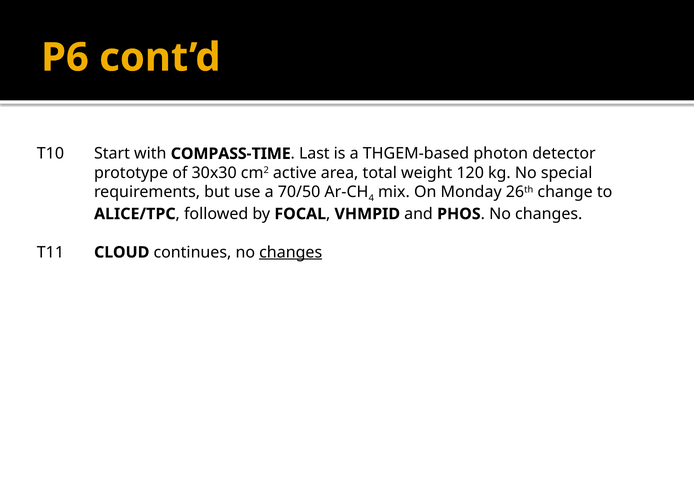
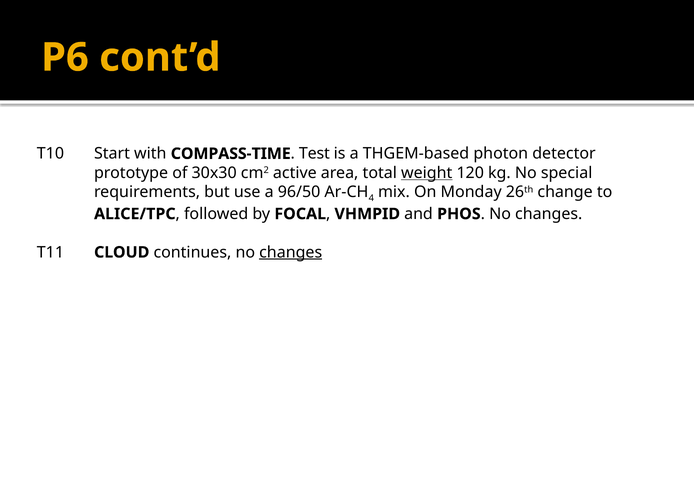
Last: Last -> Test (314, 154)
weight underline: none -> present (427, 173)
70/50: 70/50 -> 96/50 (299, 192)
